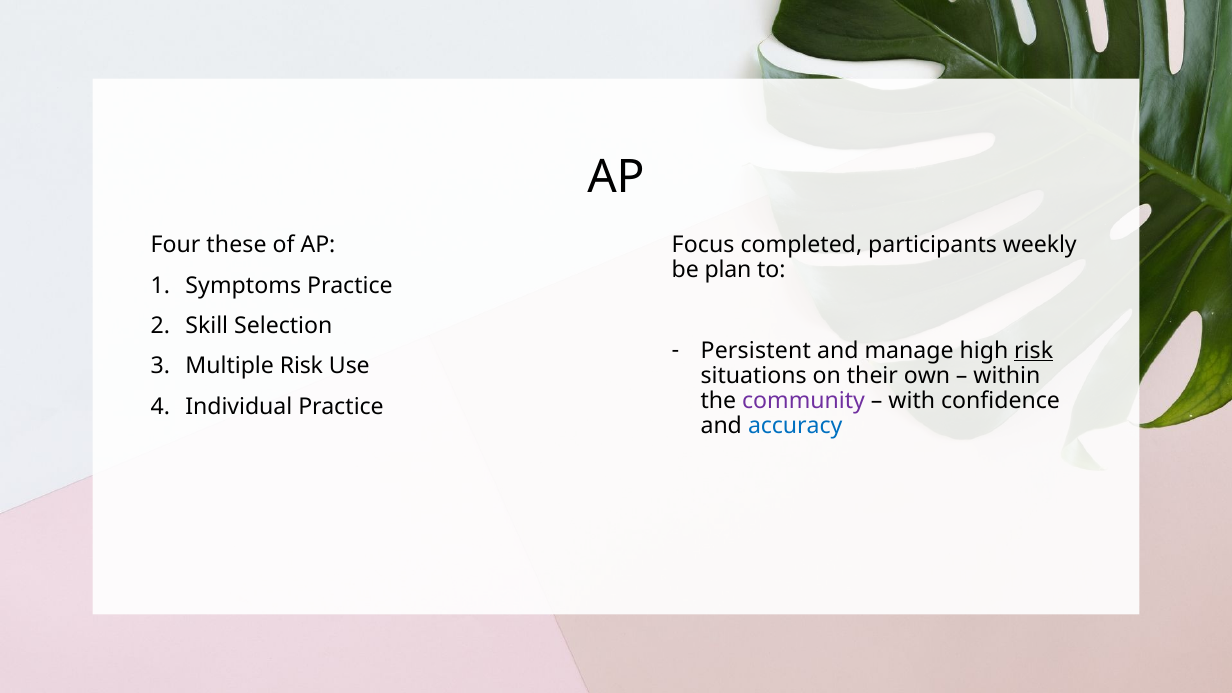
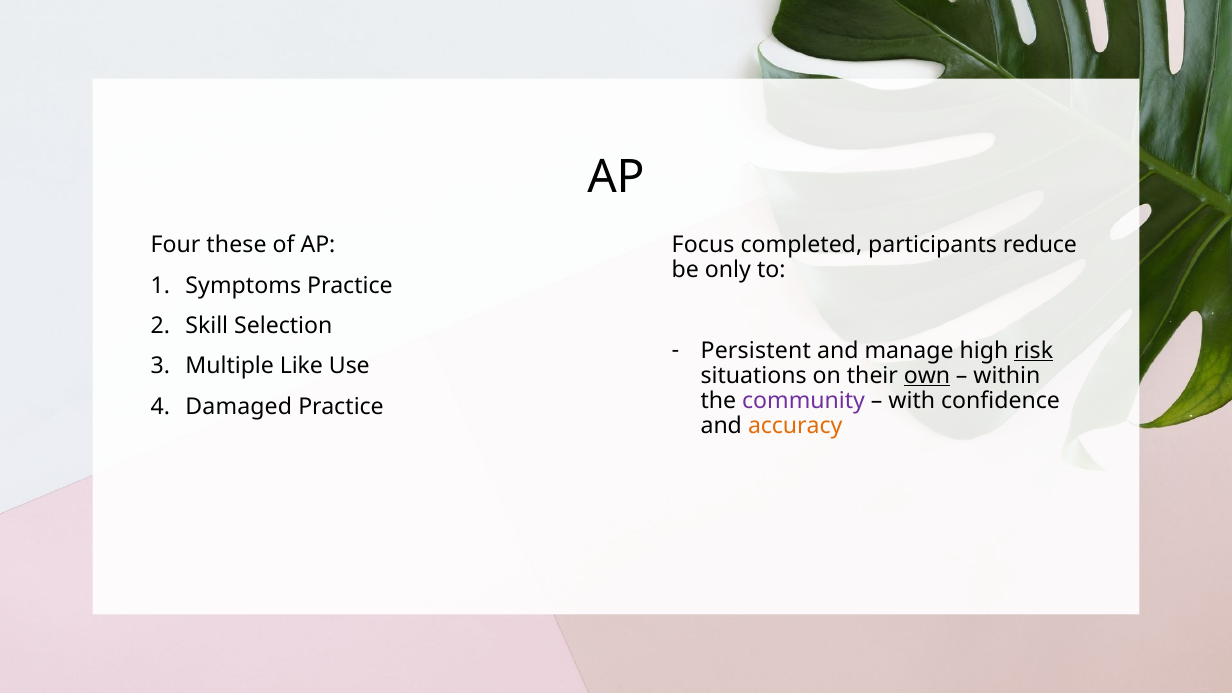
weekly: weekly -> reduce (1040, 245)
plan: plan -> only (728, 270)
Multiple Risk: Risk -> Like (301, 366)
own underline: none -> present (927, 376)
Individual: Individual -> Damaged (239, 407)
accuracy colour: blue -> orange (795, 426)
